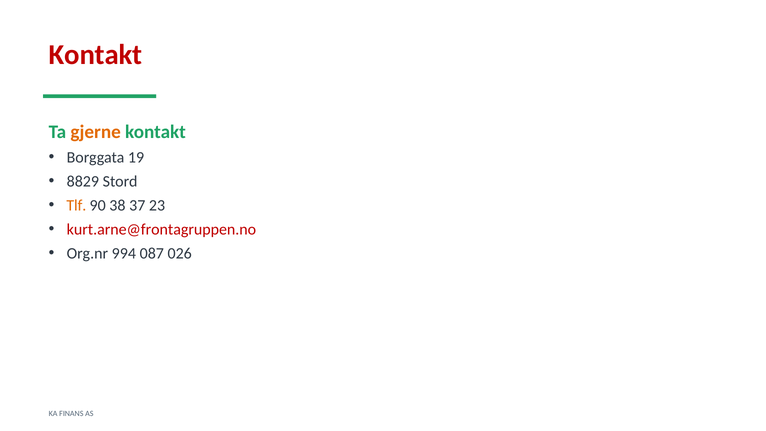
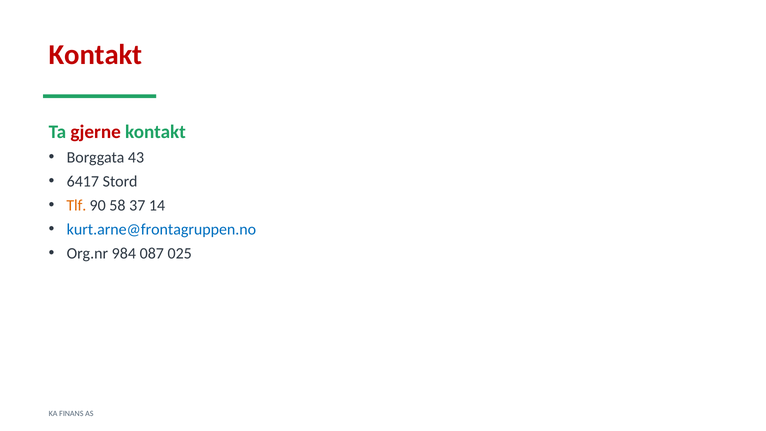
gjerne colour: orange -> red (96, 132)
19: 19 -> 43 (136, 158)
8829: 8829 -> 6417 (83, 181)
38: 38 -> 58 (117, 205)
23: 23 -> 14 (157, 205)
kurt.arne@frontagruppen.no colour: red -> blue (161, 229)
994: 994 -> 984 (124, 253)
026: 026 -> 025 (180, 253)
